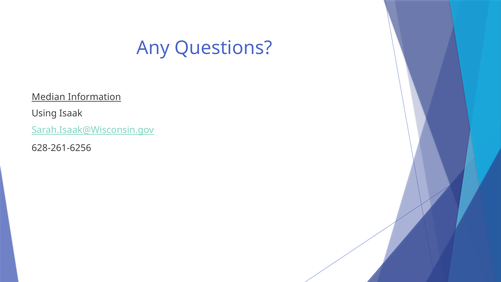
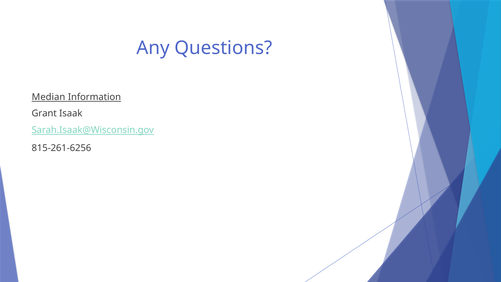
Using: Using -> Grant (44, 113)
628-261-6256: 628-261-6256 -> 815-261-6256 (61, 148)
